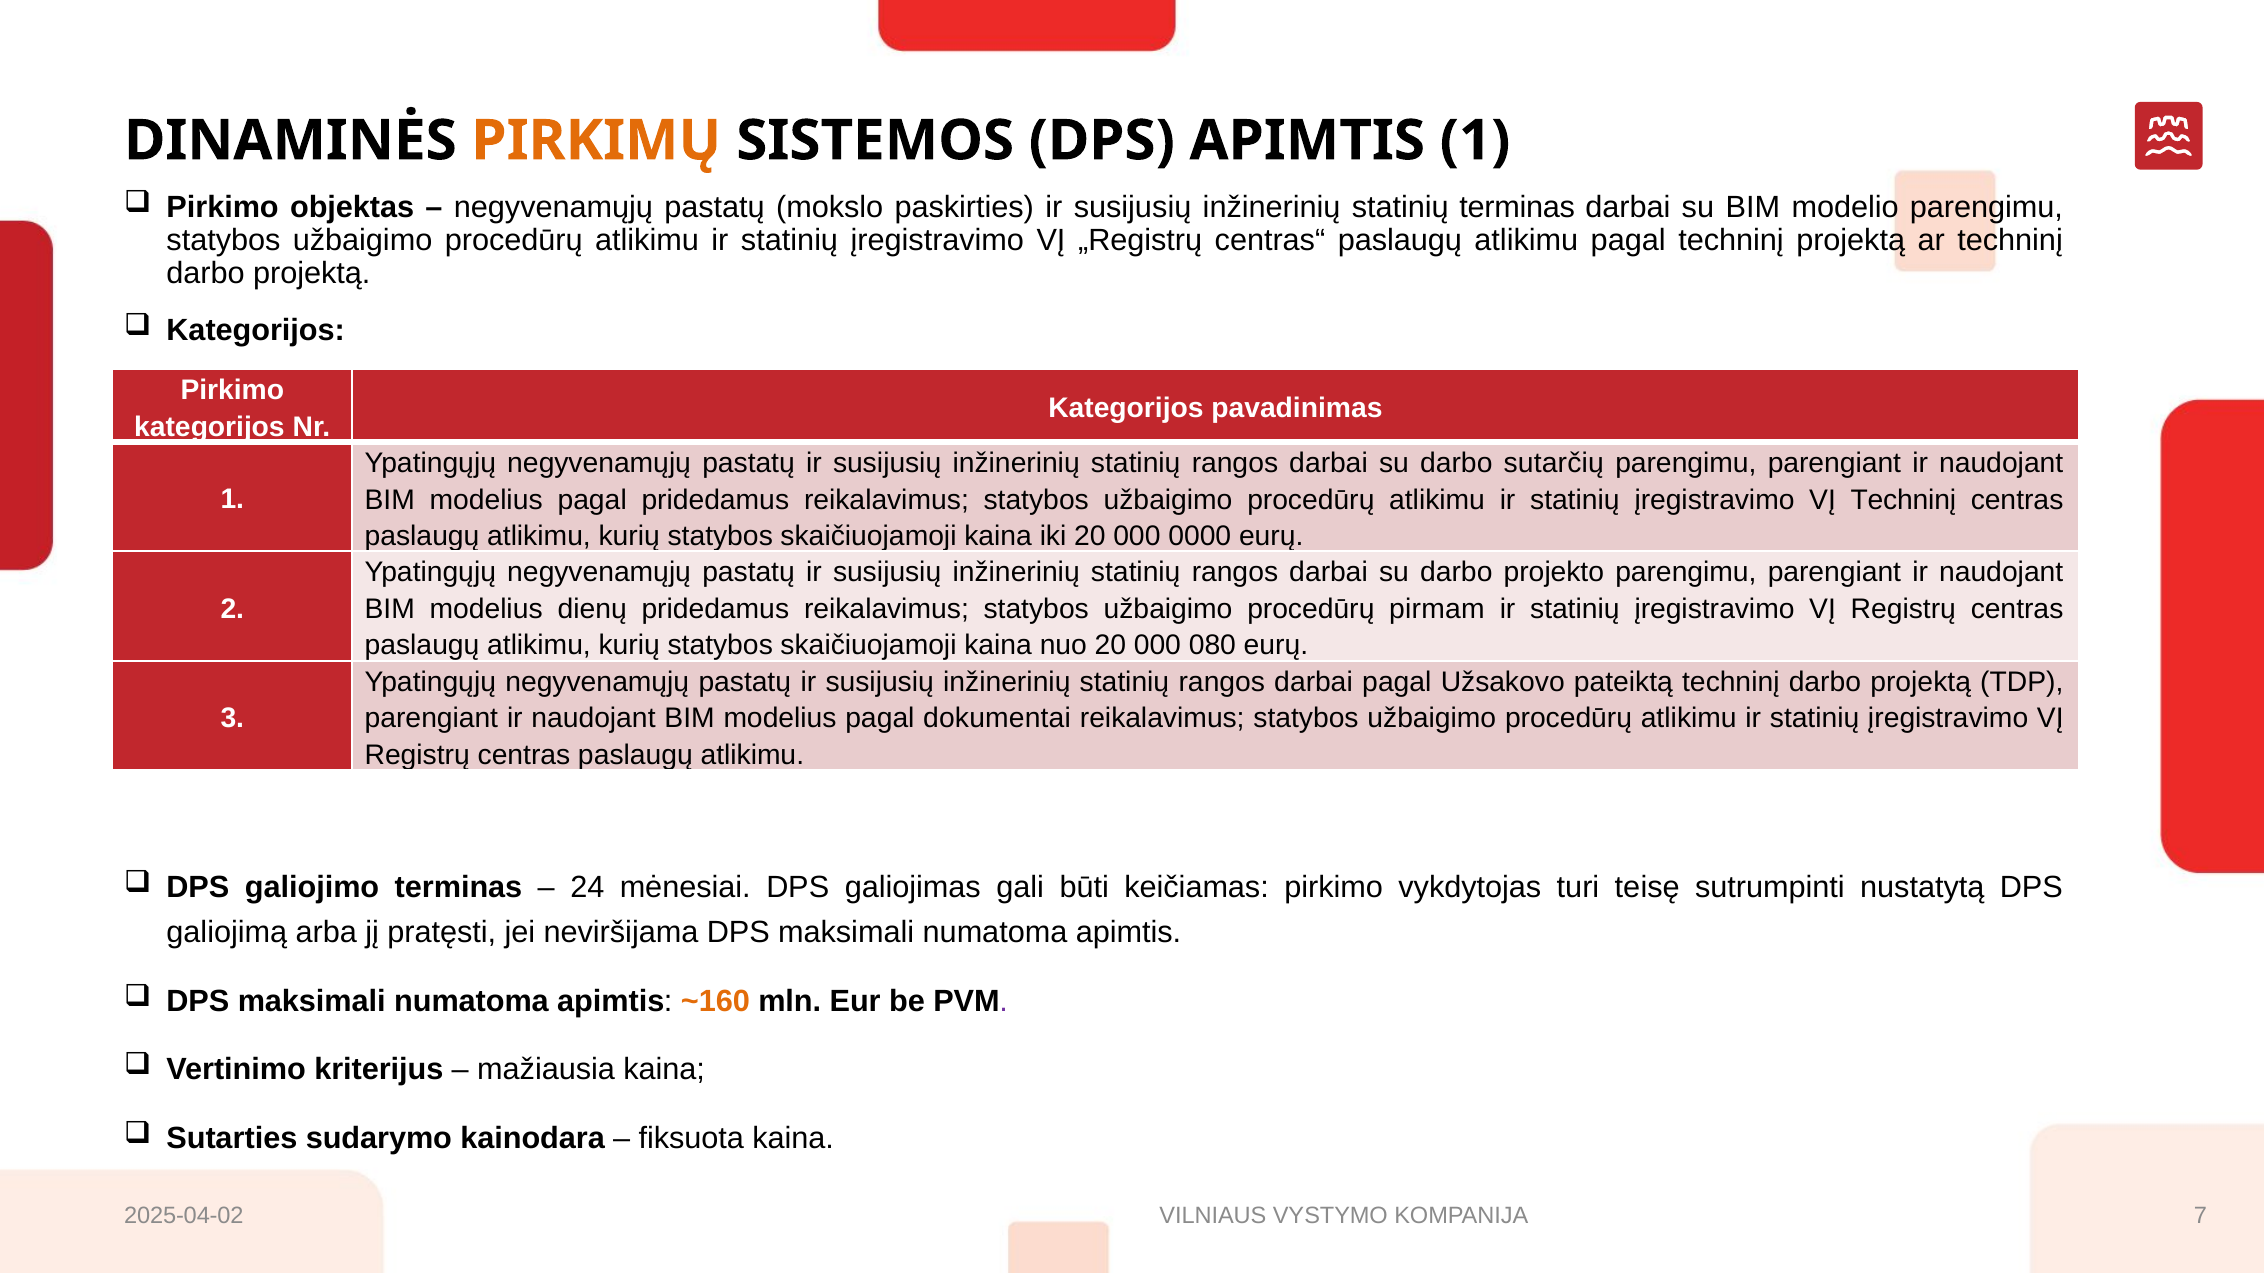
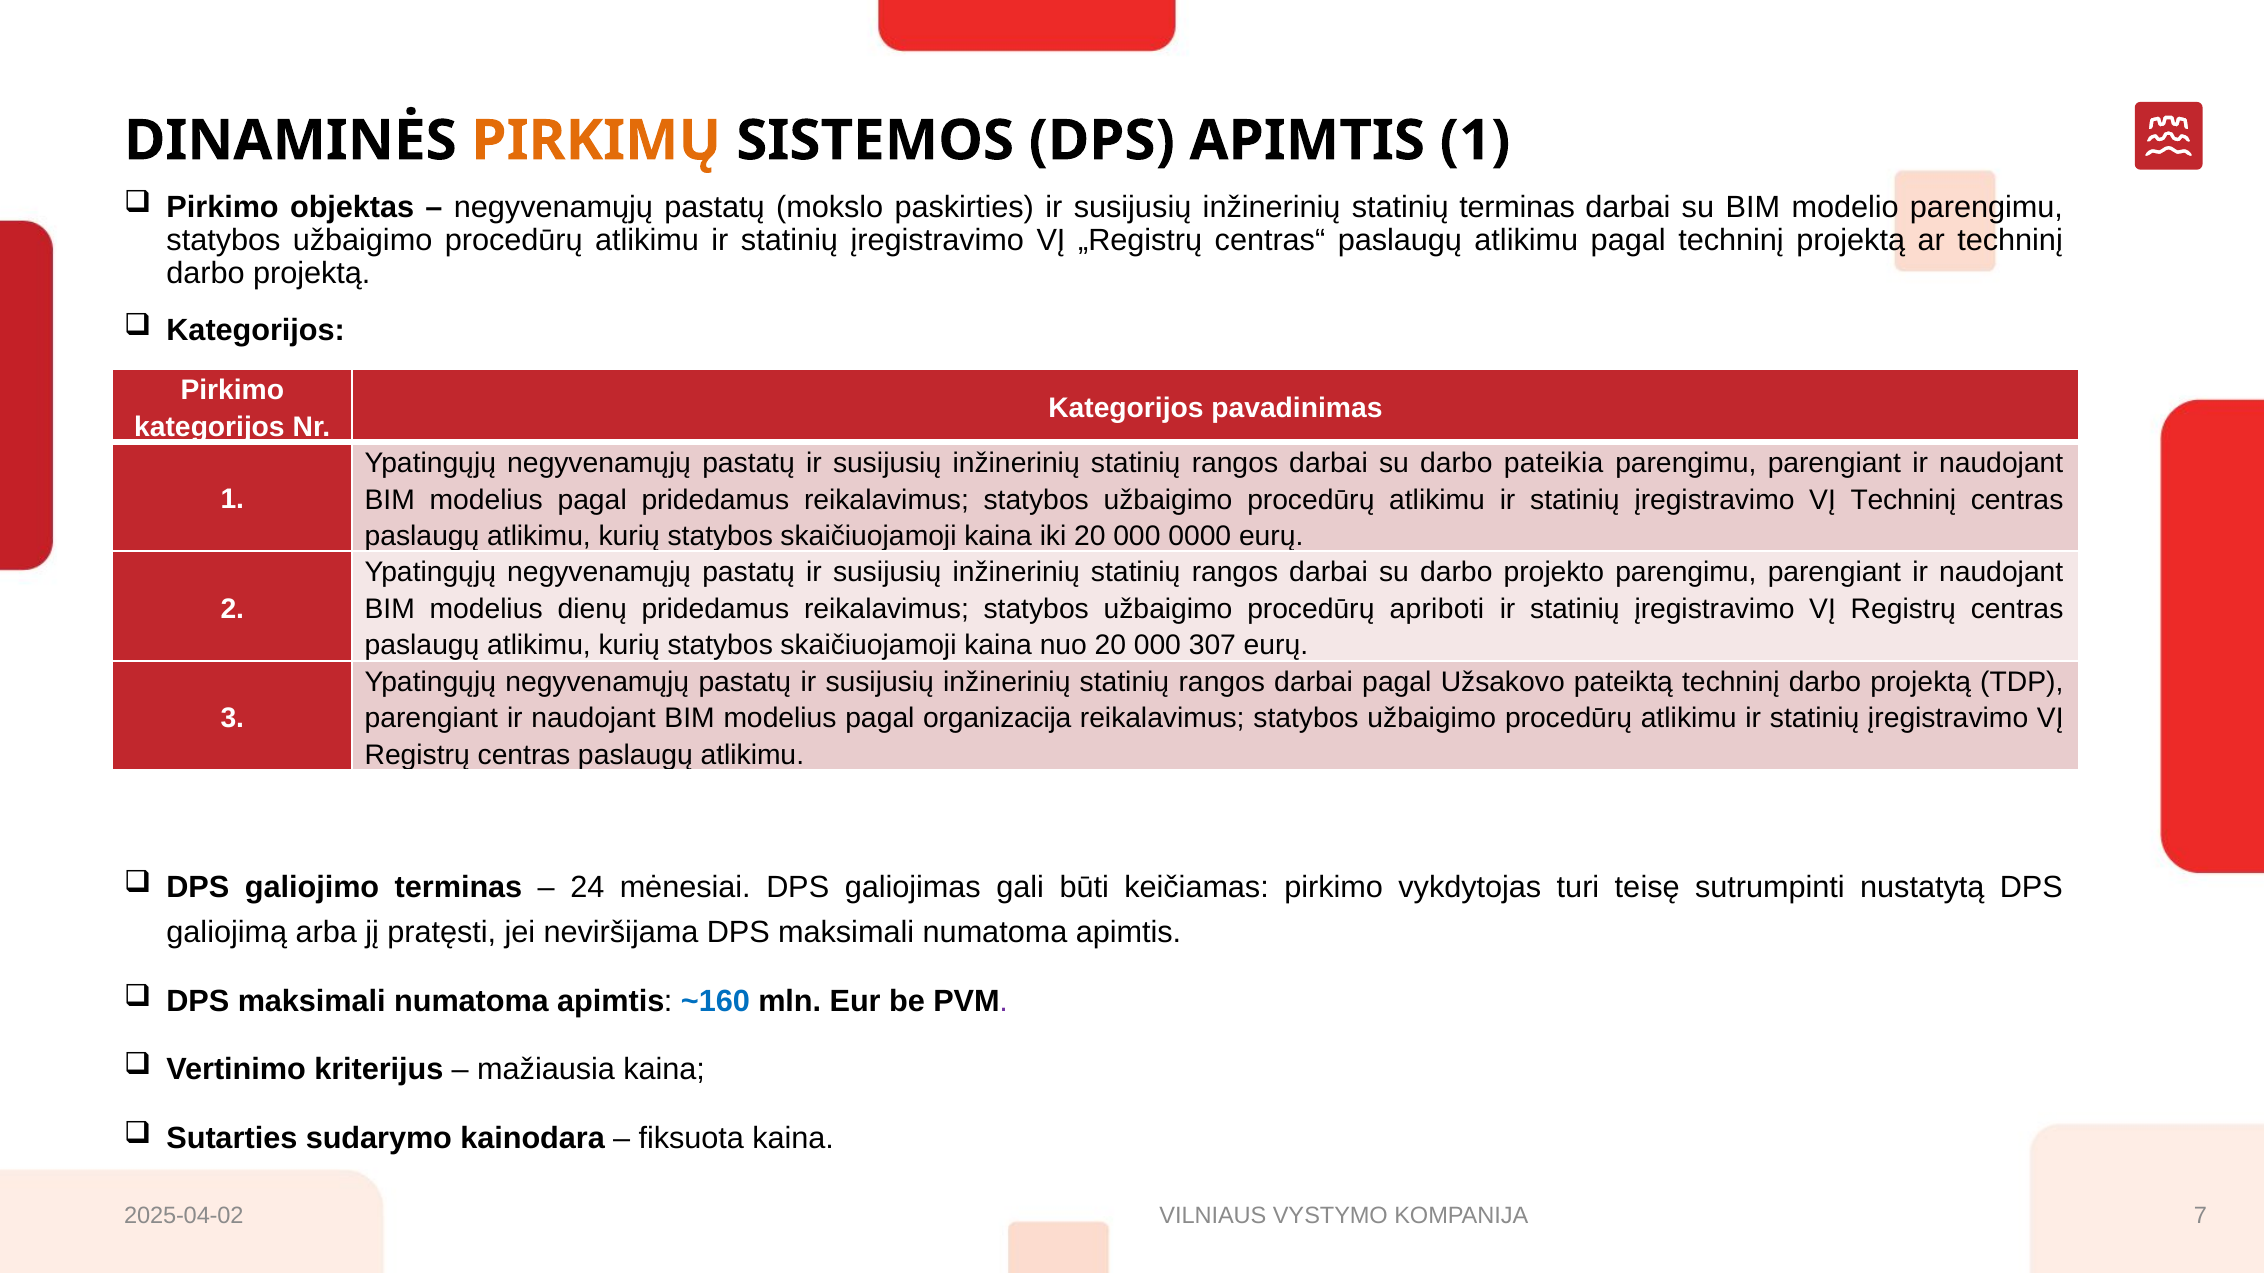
sutarčių: sutarčių -> pateikia (1554, 463)
pirmam: pirmam -> apriboti (1437, 609)
080: 080 -> 307 (1212, 646)
dokumentai: dokumentai -> organizacija (997, 719)
~160 colour: orange -> blue (715, 1002)
